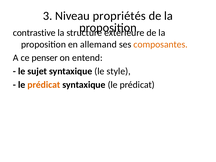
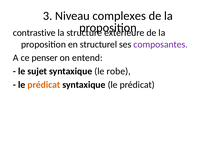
propriétés: propriétés -> complexes (119, 16)
allemand: allemand -> structurel (98, 44)
composantes colour: orange -> purple (161, 44)
style: style -> robe (119, 71)
